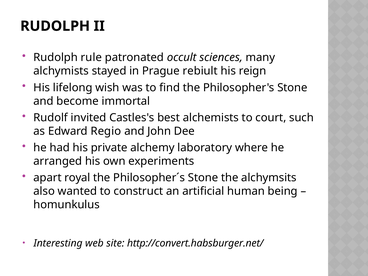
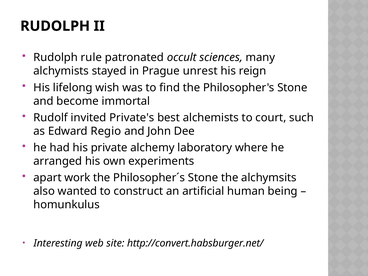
rebiult: rebiult -> unrest (200, 71)
Castles's: Castles's -> Private's (132, 118)
royal: royal -> work (77, 178)
